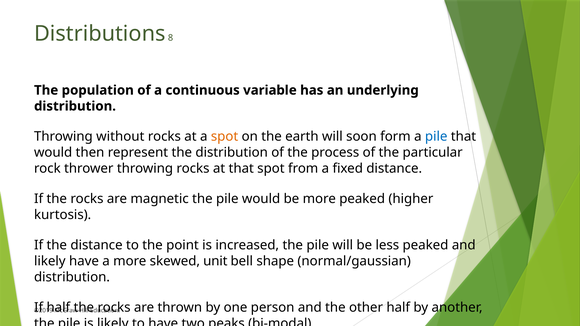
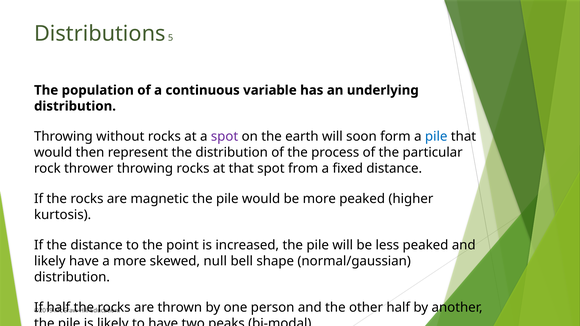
8: 8 -> 5 (171, 38)
spot colour: orange -> purple (225, 137)
unit: unit -> null (215, 261)
